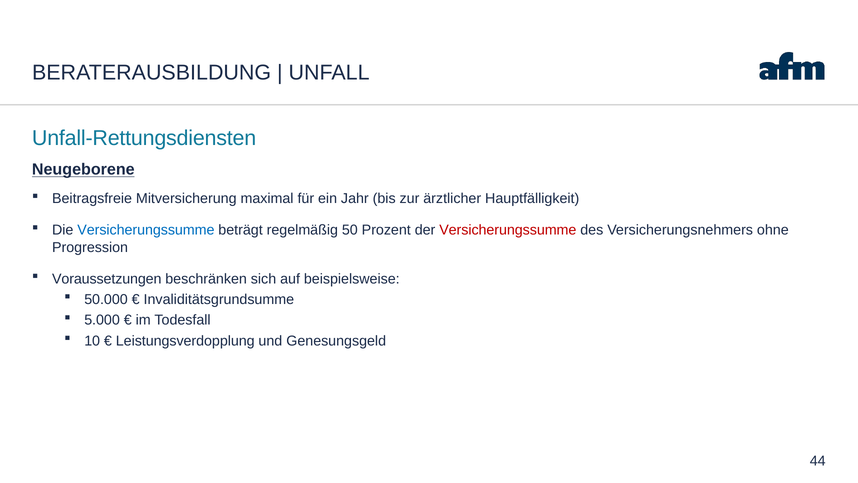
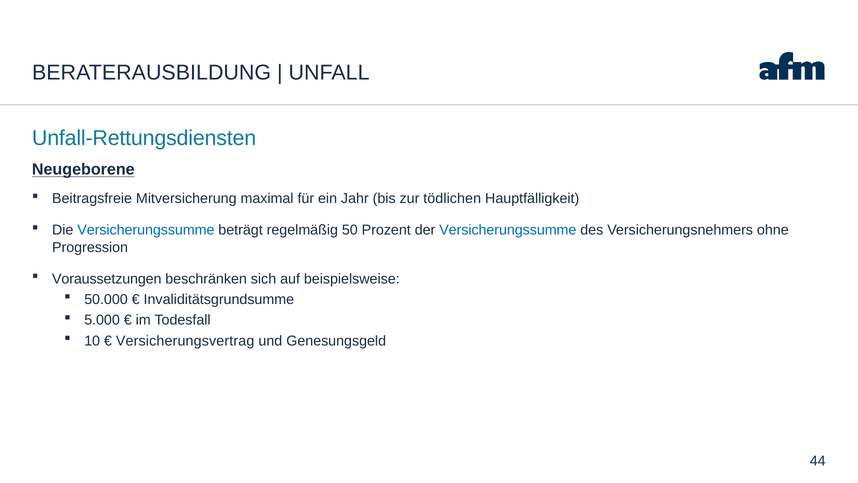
ärztlicher: ärztlicher -> tödlichen (452, 199)
Versicherungssumme colour: red -> blue (508, 230)
Leistungsverdopplung: Leistungsverdopplung -> Versicherungsvertrag (185, 341)
